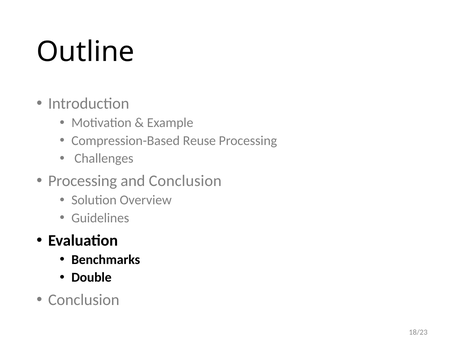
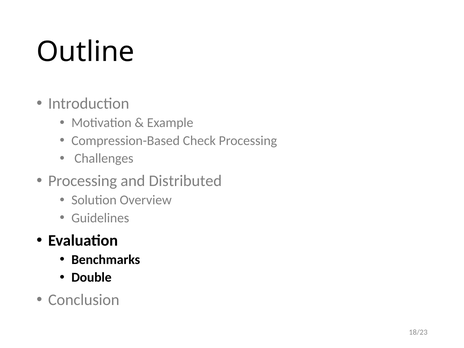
Reuse: Reuse -> Check (199, 141)
and Conclusion: Conclusion -> Distributed (185, 181)
